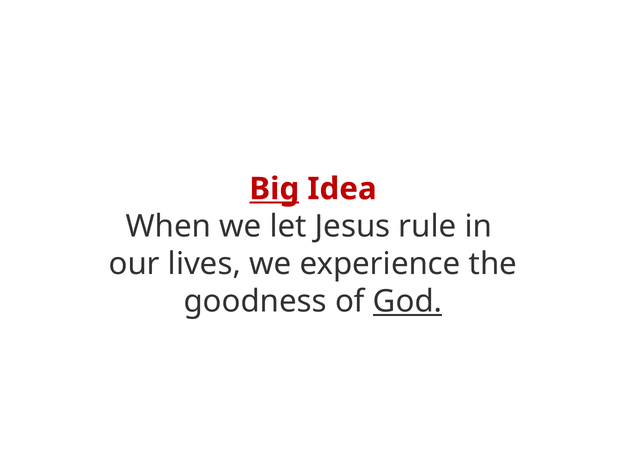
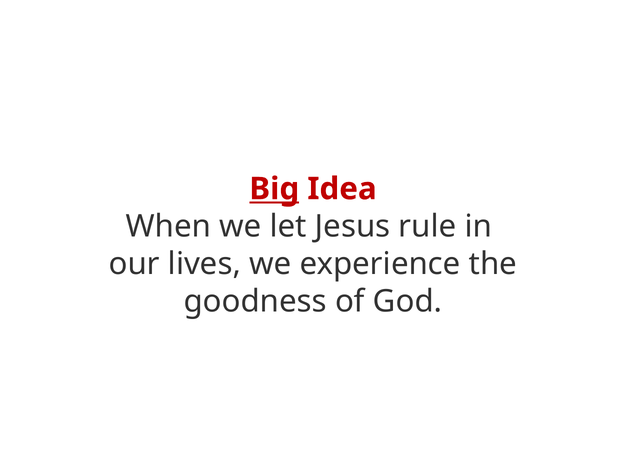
God underline: present -> none (407, 302)
